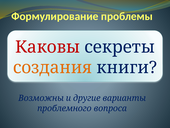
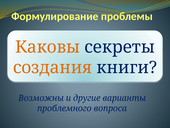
Каковы colour: red -> orange (48, 47)
